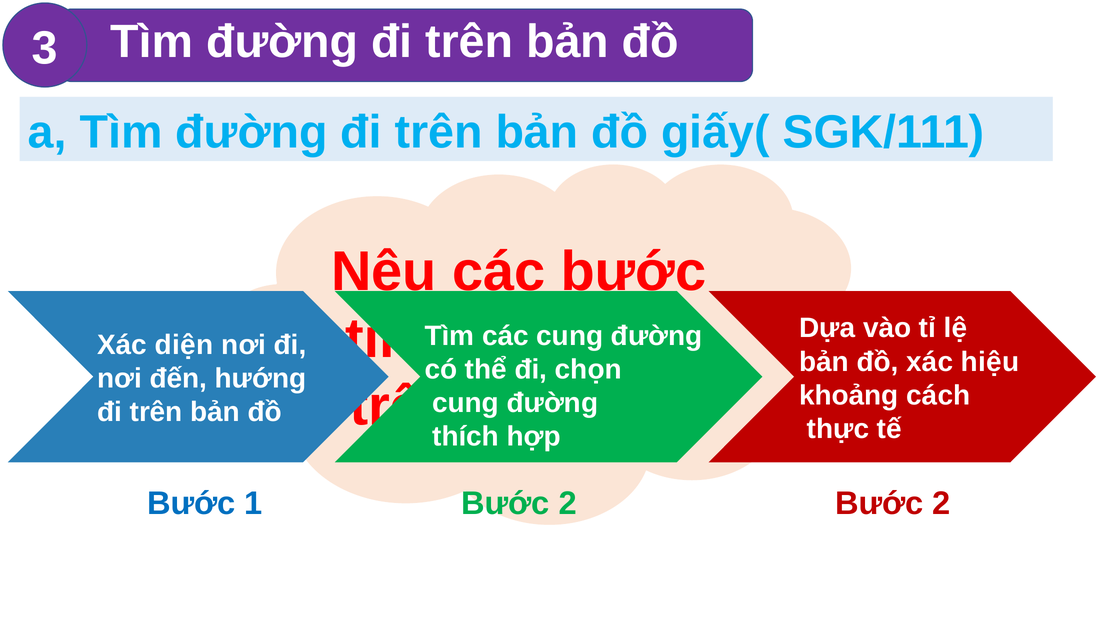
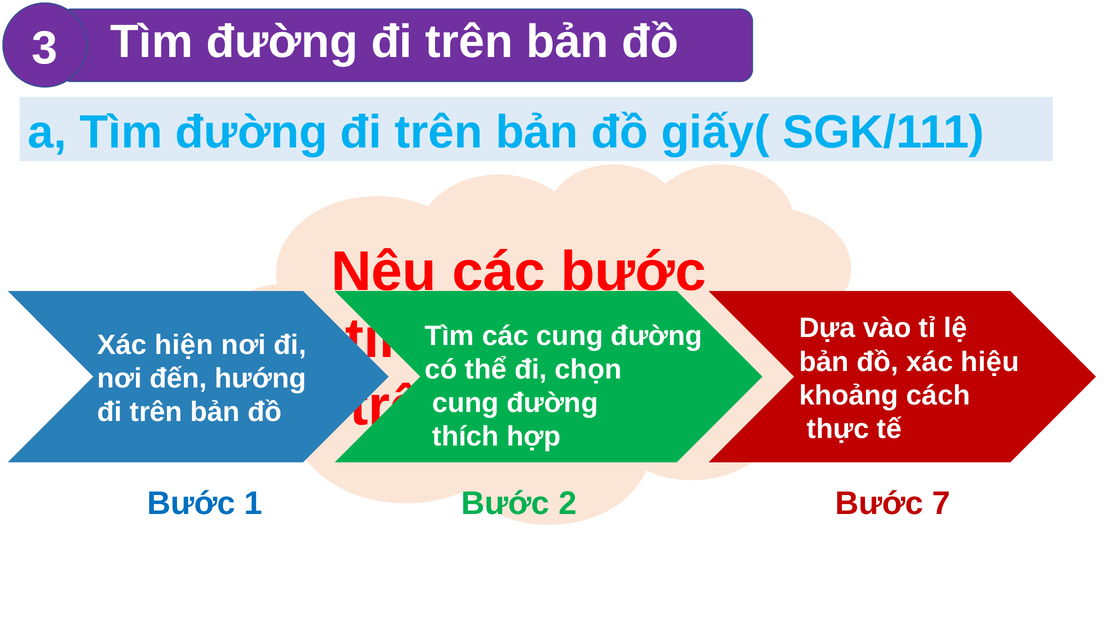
diện: diện -> hiện (184, 345)
2 Bước 2: 2 -> 7 (941, 503)
